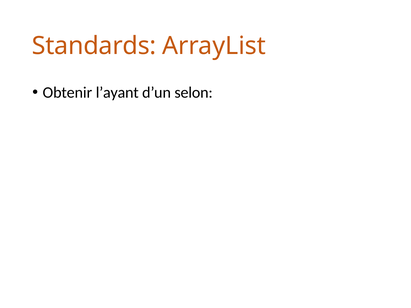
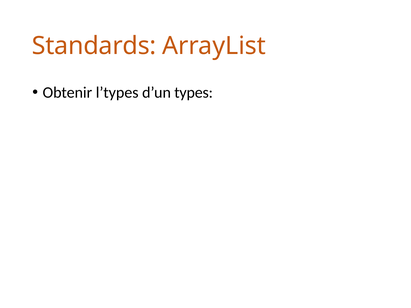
l’ayant: l’ayant -> l’types (117, 93)
selon: selon -> types (194, 93)
